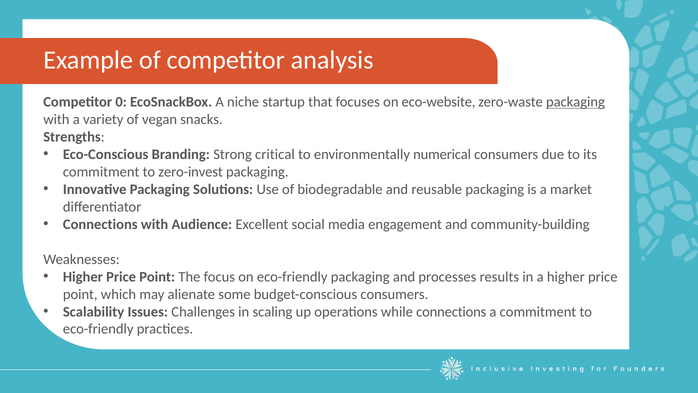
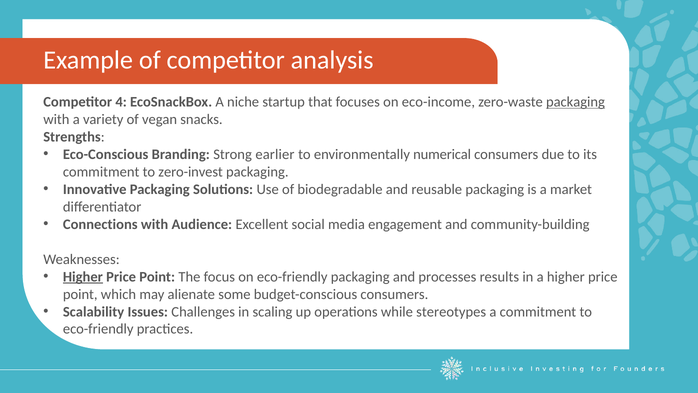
0: 0 -> 4 (121, 102)
eco-website: eco-website -> eco-income (438, 102)
critical: critical -> earlier (275, 154)
Higher underline: none -> present (83, 276)
while connections: connections -> stereotypes (451, 311)
